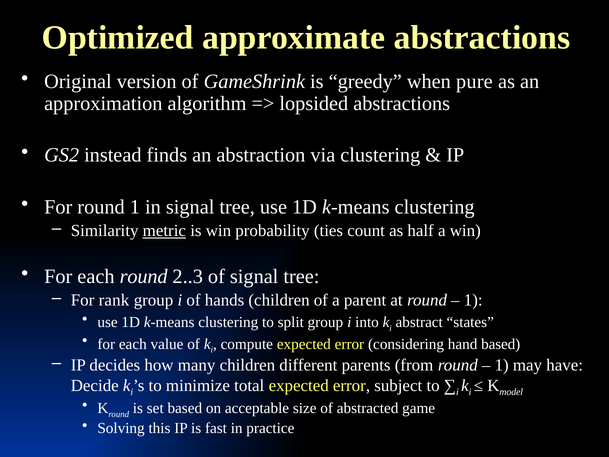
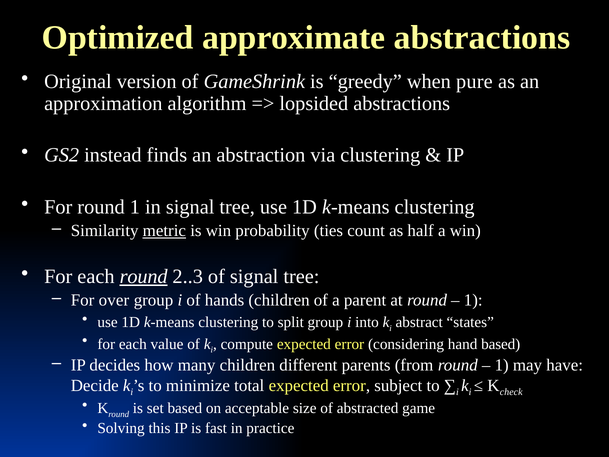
round underline: none -> present (144, 276)
rank: rank -> over (114, 300)
model: model -> check (511, 392)
